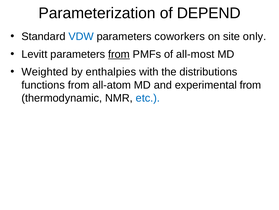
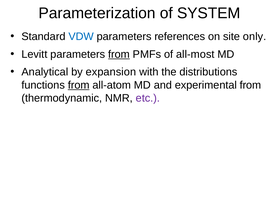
DEPEND: DEPEND -> SYSTEM (209, 13)
coworkers: coworkers -> references (180, 36)
Weighted: Weighted -> Analytical (45, 72)
enthalpies: enthalpies -> expansion (111, 72)
from underline: none -> present (79, 85)
etc colour: blue -> purple (148, 98)
